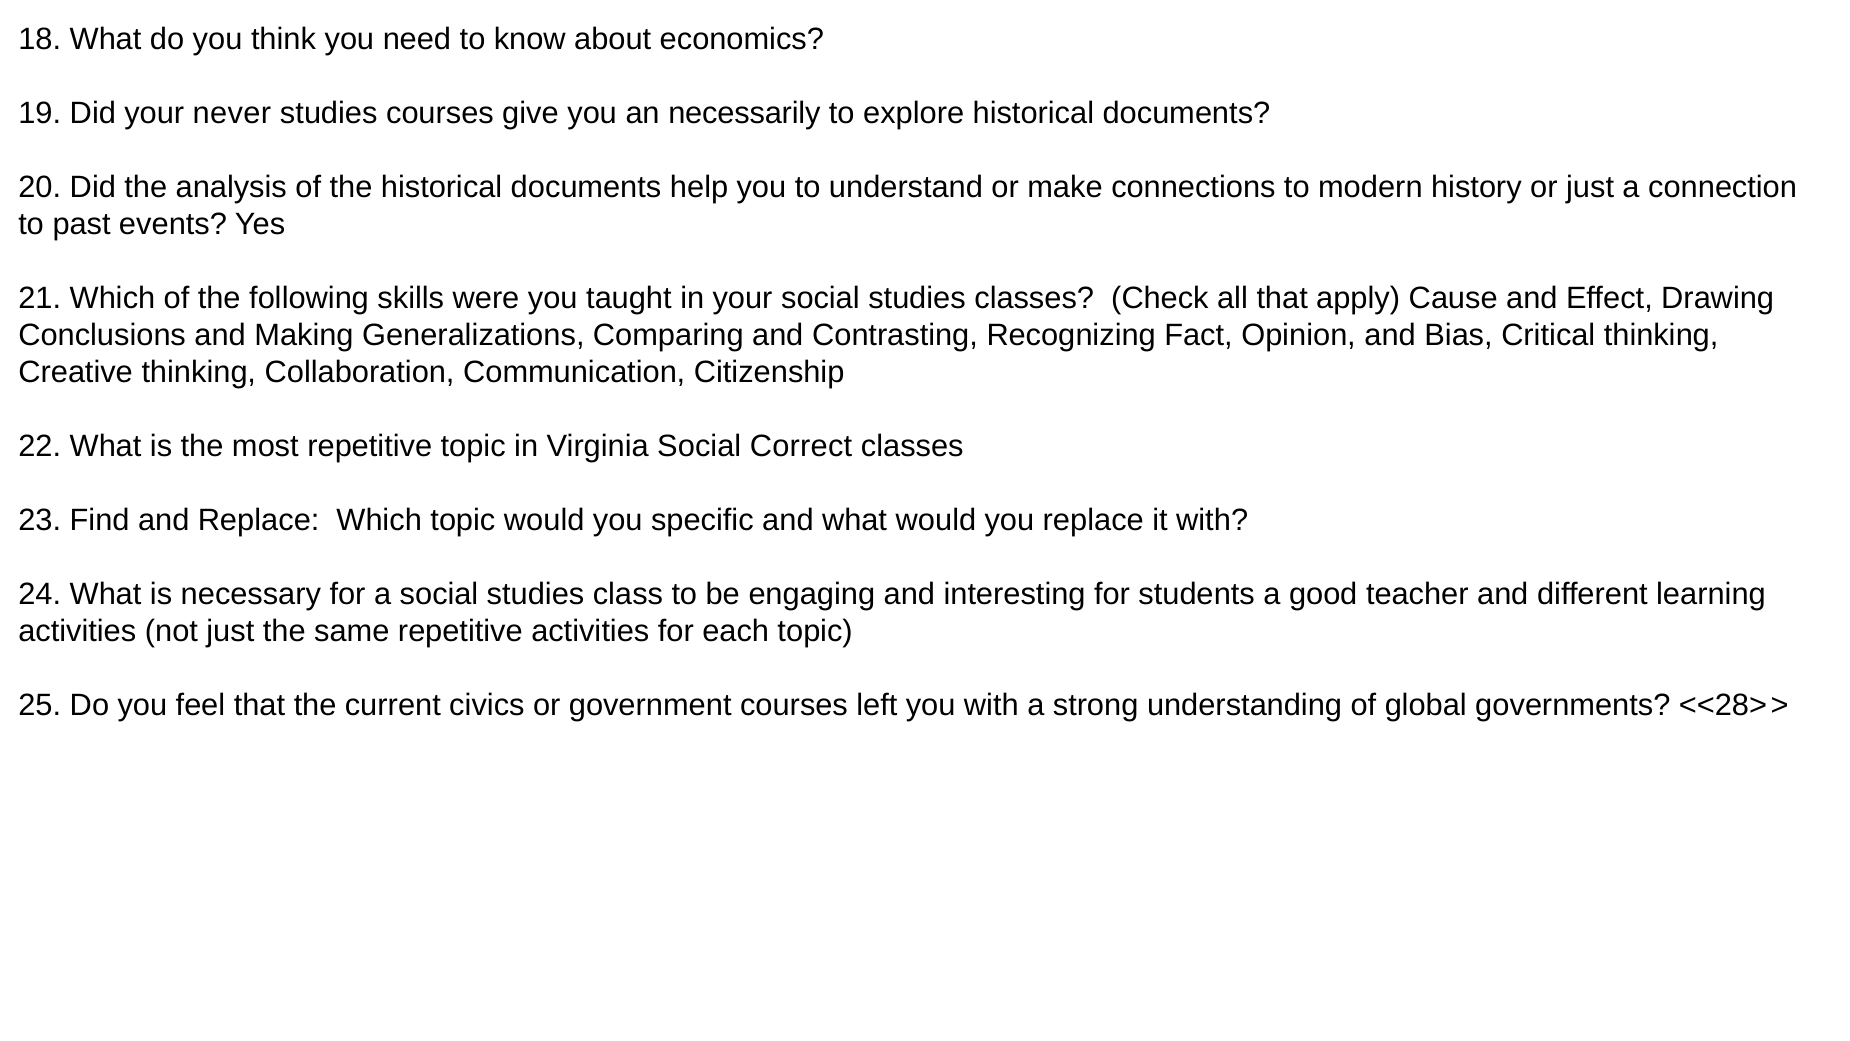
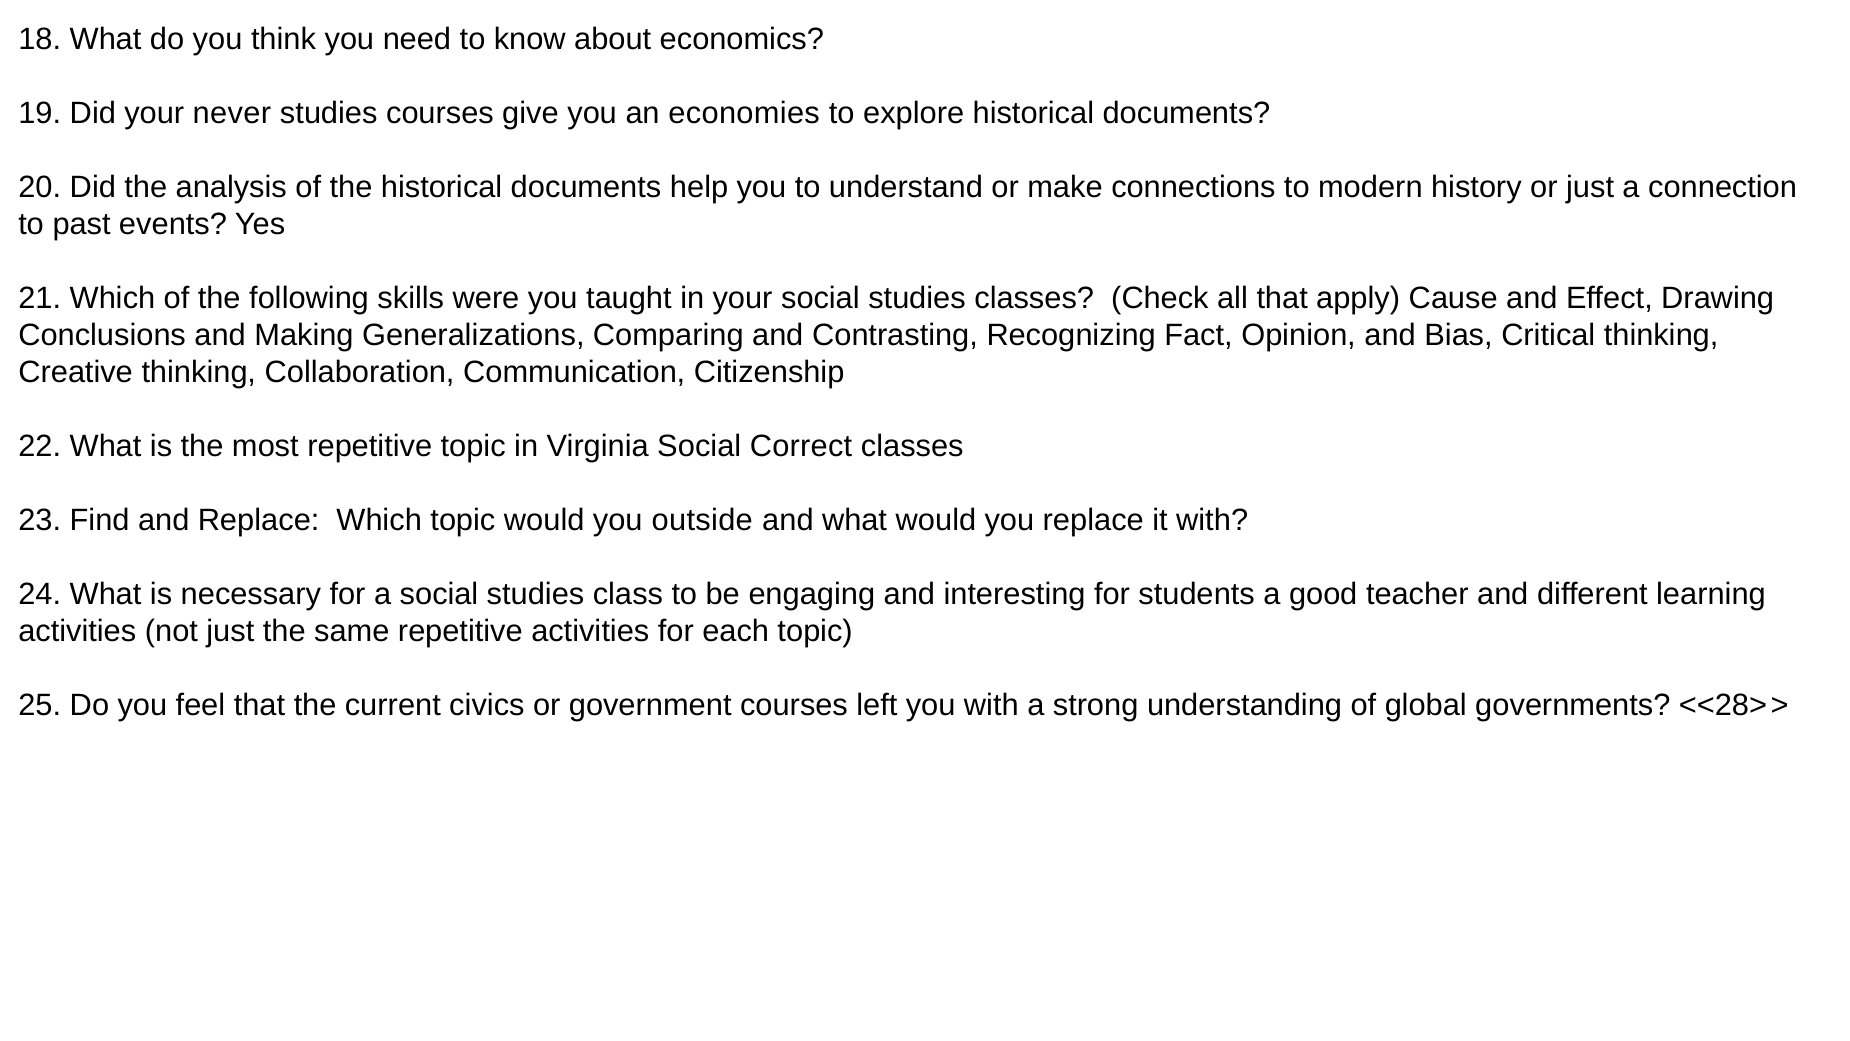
necessarily: necessarily -> economies (744, 113)
specific: specific -> outside (702, 520)
